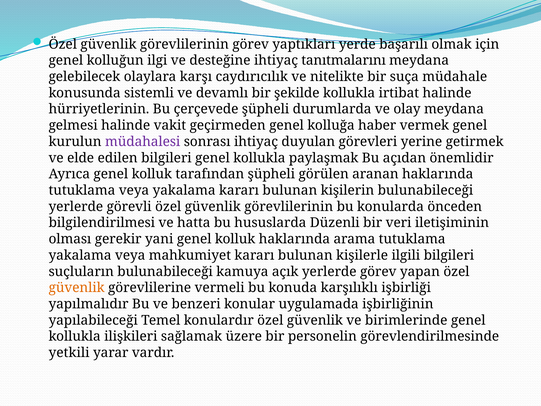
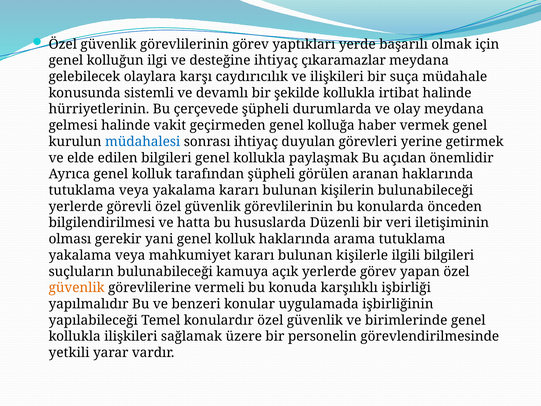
tanıtmalarını: tanıtmalarını -> çıkaramazlar (344, 60)
ve nitelikte: nitelikte -> ilişkileri (337, 77)
müdahalesi colour: purple -> blue (143, 142)
